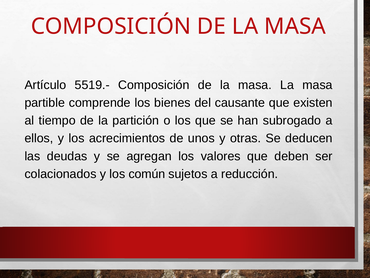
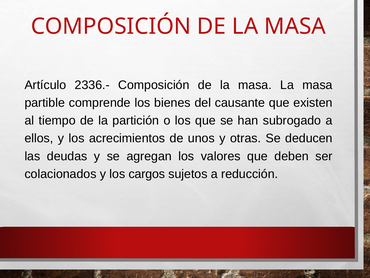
5519.-: 5519.- -> 2336.- (92, 85)
común: común -> cargos (147, 174)
